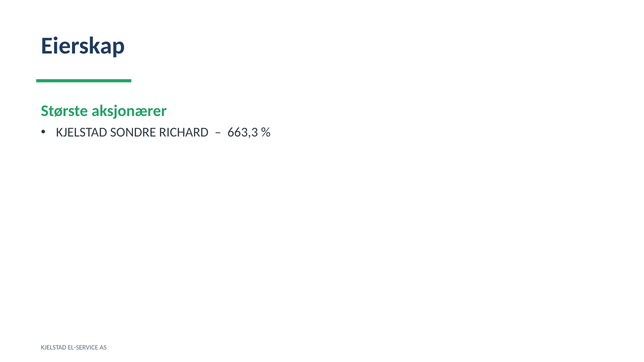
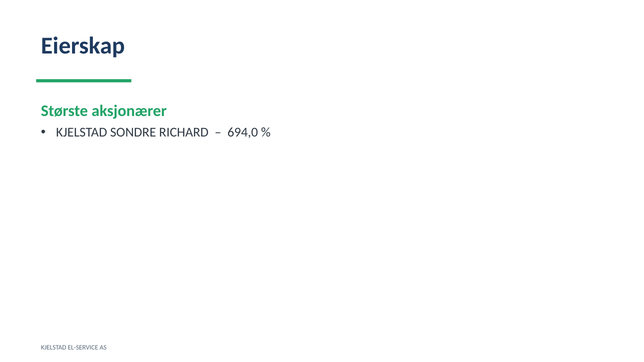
663,3: 663,3 -> 694,0 (243, 132)
